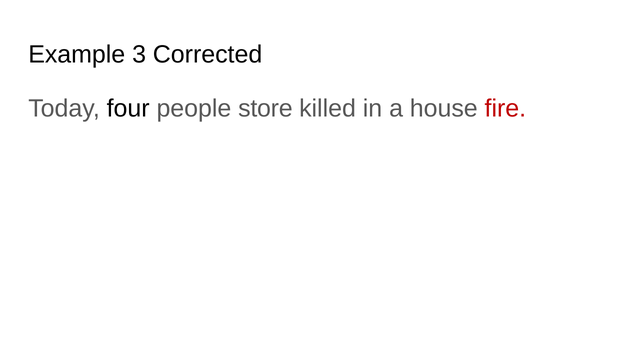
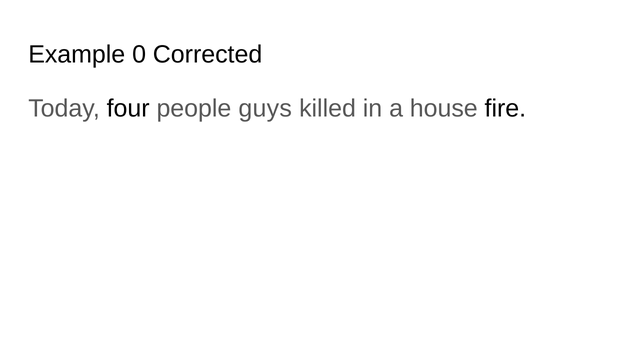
3: 3 -> 0 (139, 54)
store: store -> guys (265, 109)
fire colour: red -> black (505, 109)
